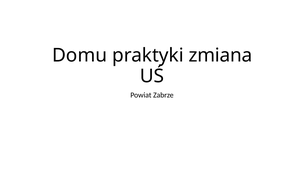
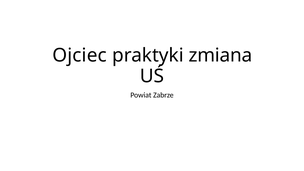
Domu: Domu -> Ojciec (80, 55)
